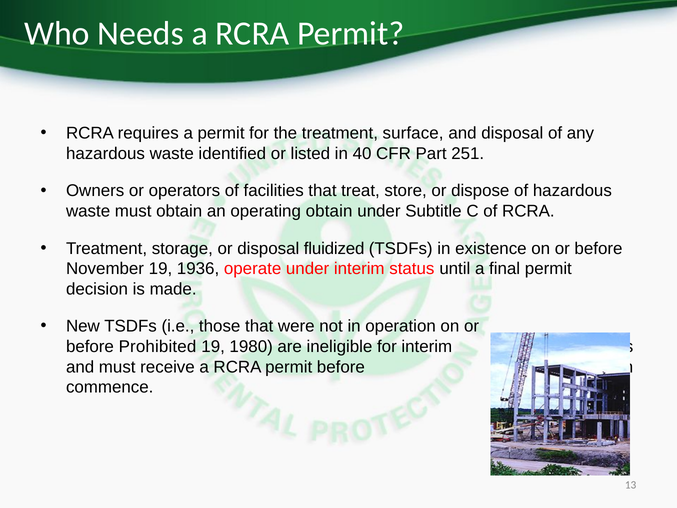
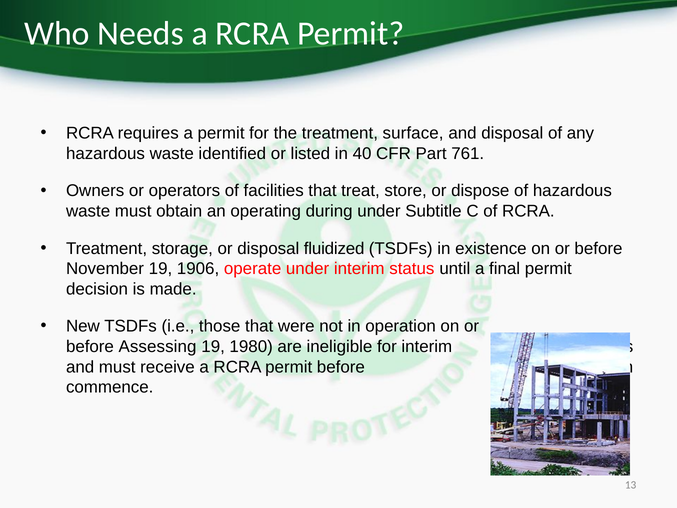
251: 251 -> 761 (468, 154)
operating obtain: obtain -> during (329, 211)
1936: 1936 -> 1906 (198, 269)
Prohibited: Prohibited -> Assessing (158, 346)
